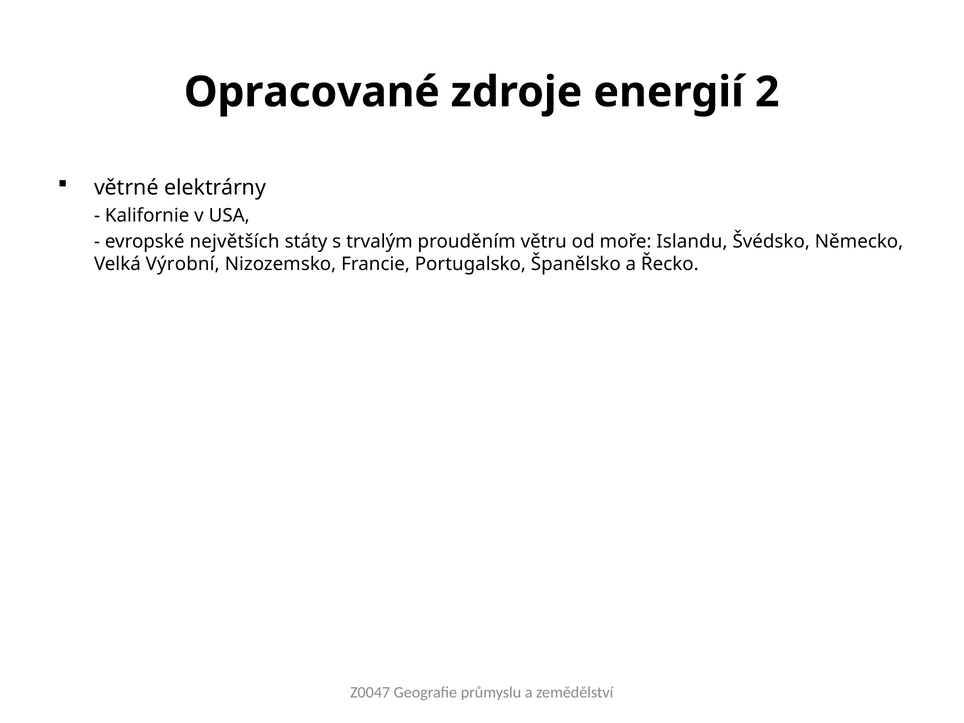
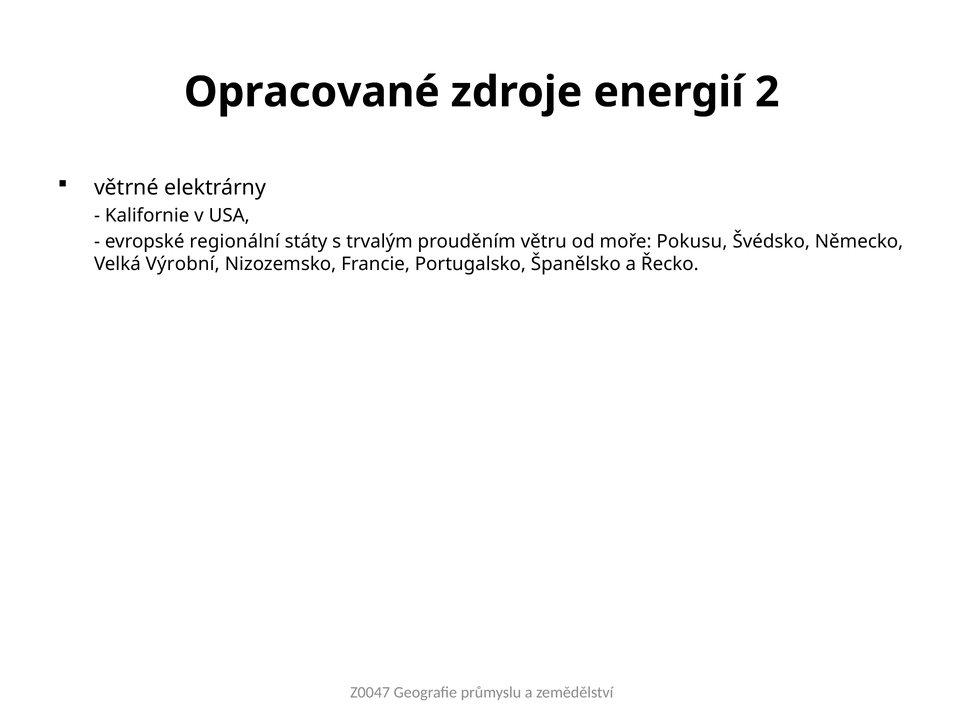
největších: největších -> regionální (235, 242)
Islandu: Islandu -> Pokusu (692, 242)
